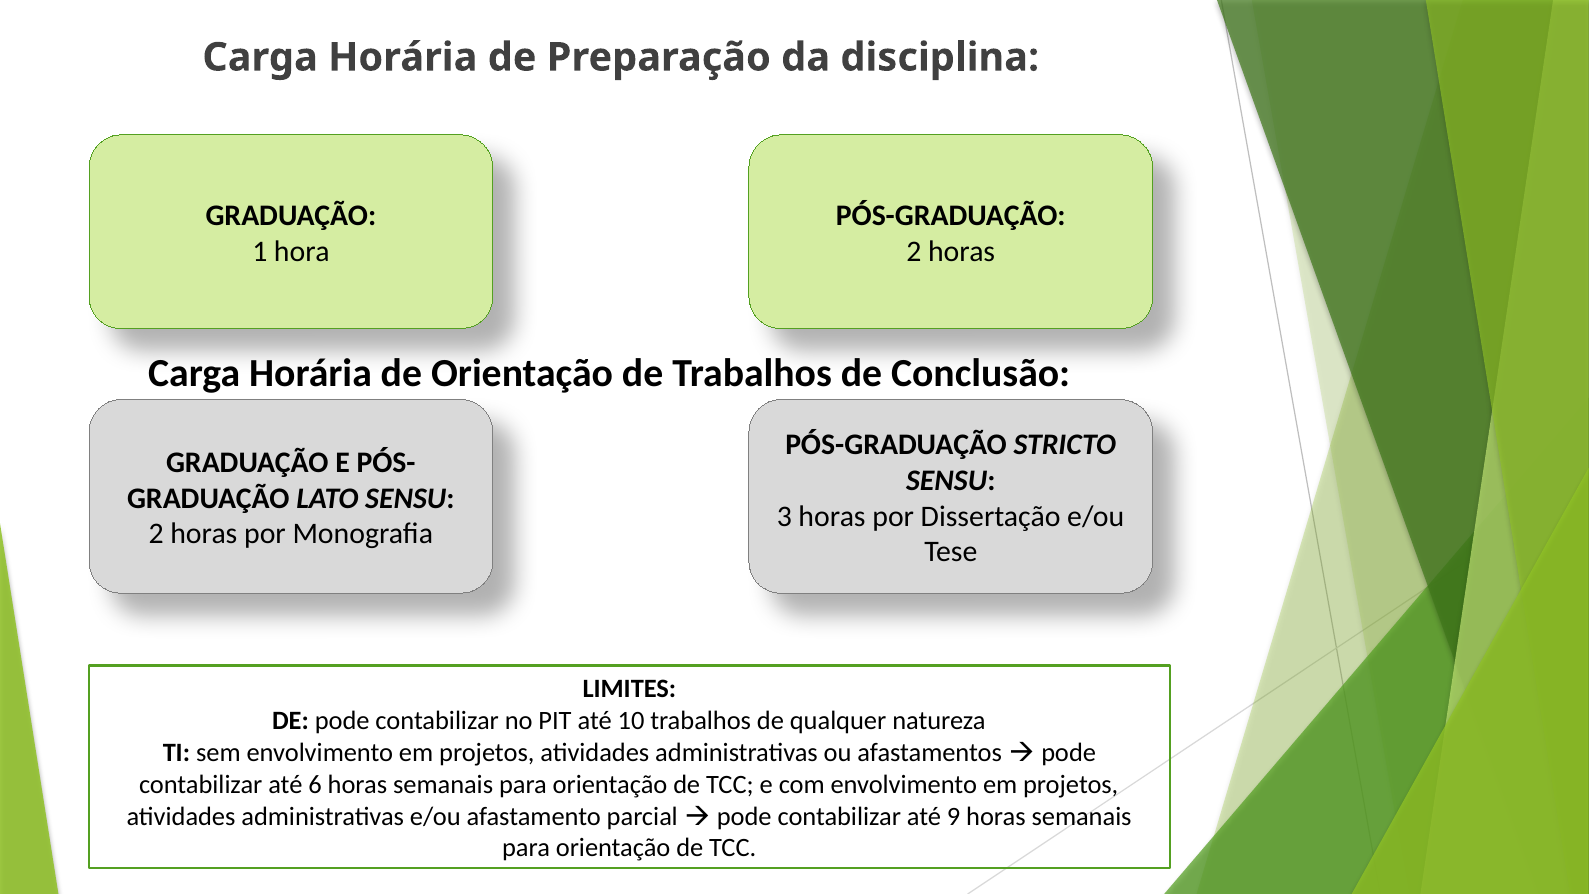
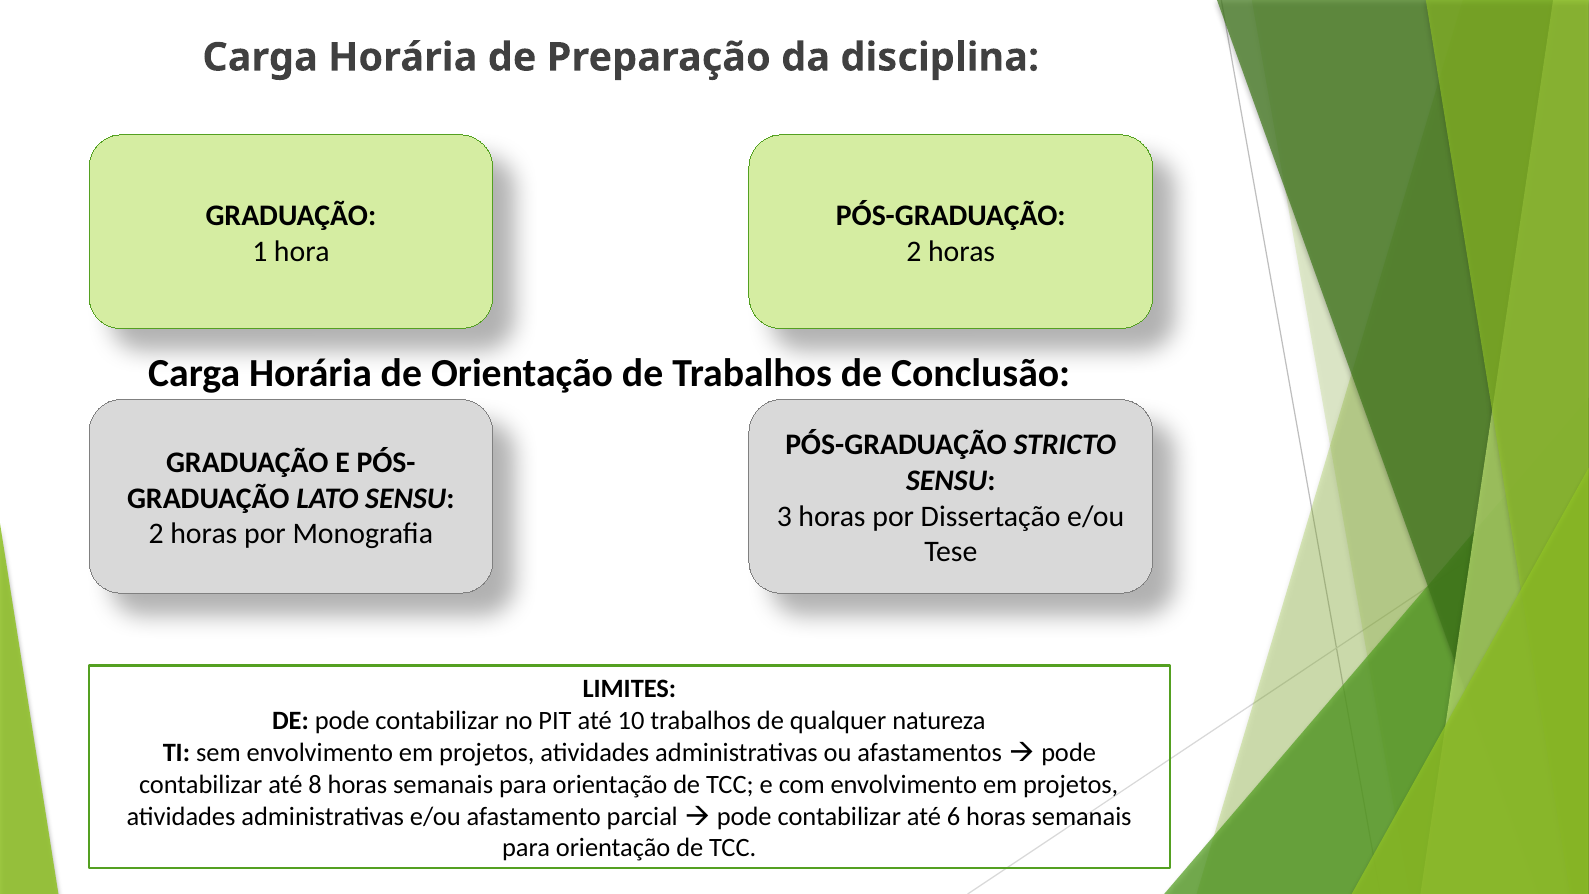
6: 6 -> 8 (315, 784)
9: 9 -> 6 (954, 816)
